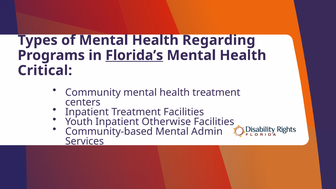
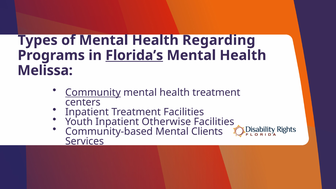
Critical: Critical -> Melissa (45, 70)
Community underline: none -> present (93, 93)
Admin: Admin -> Clients (207, 132)
